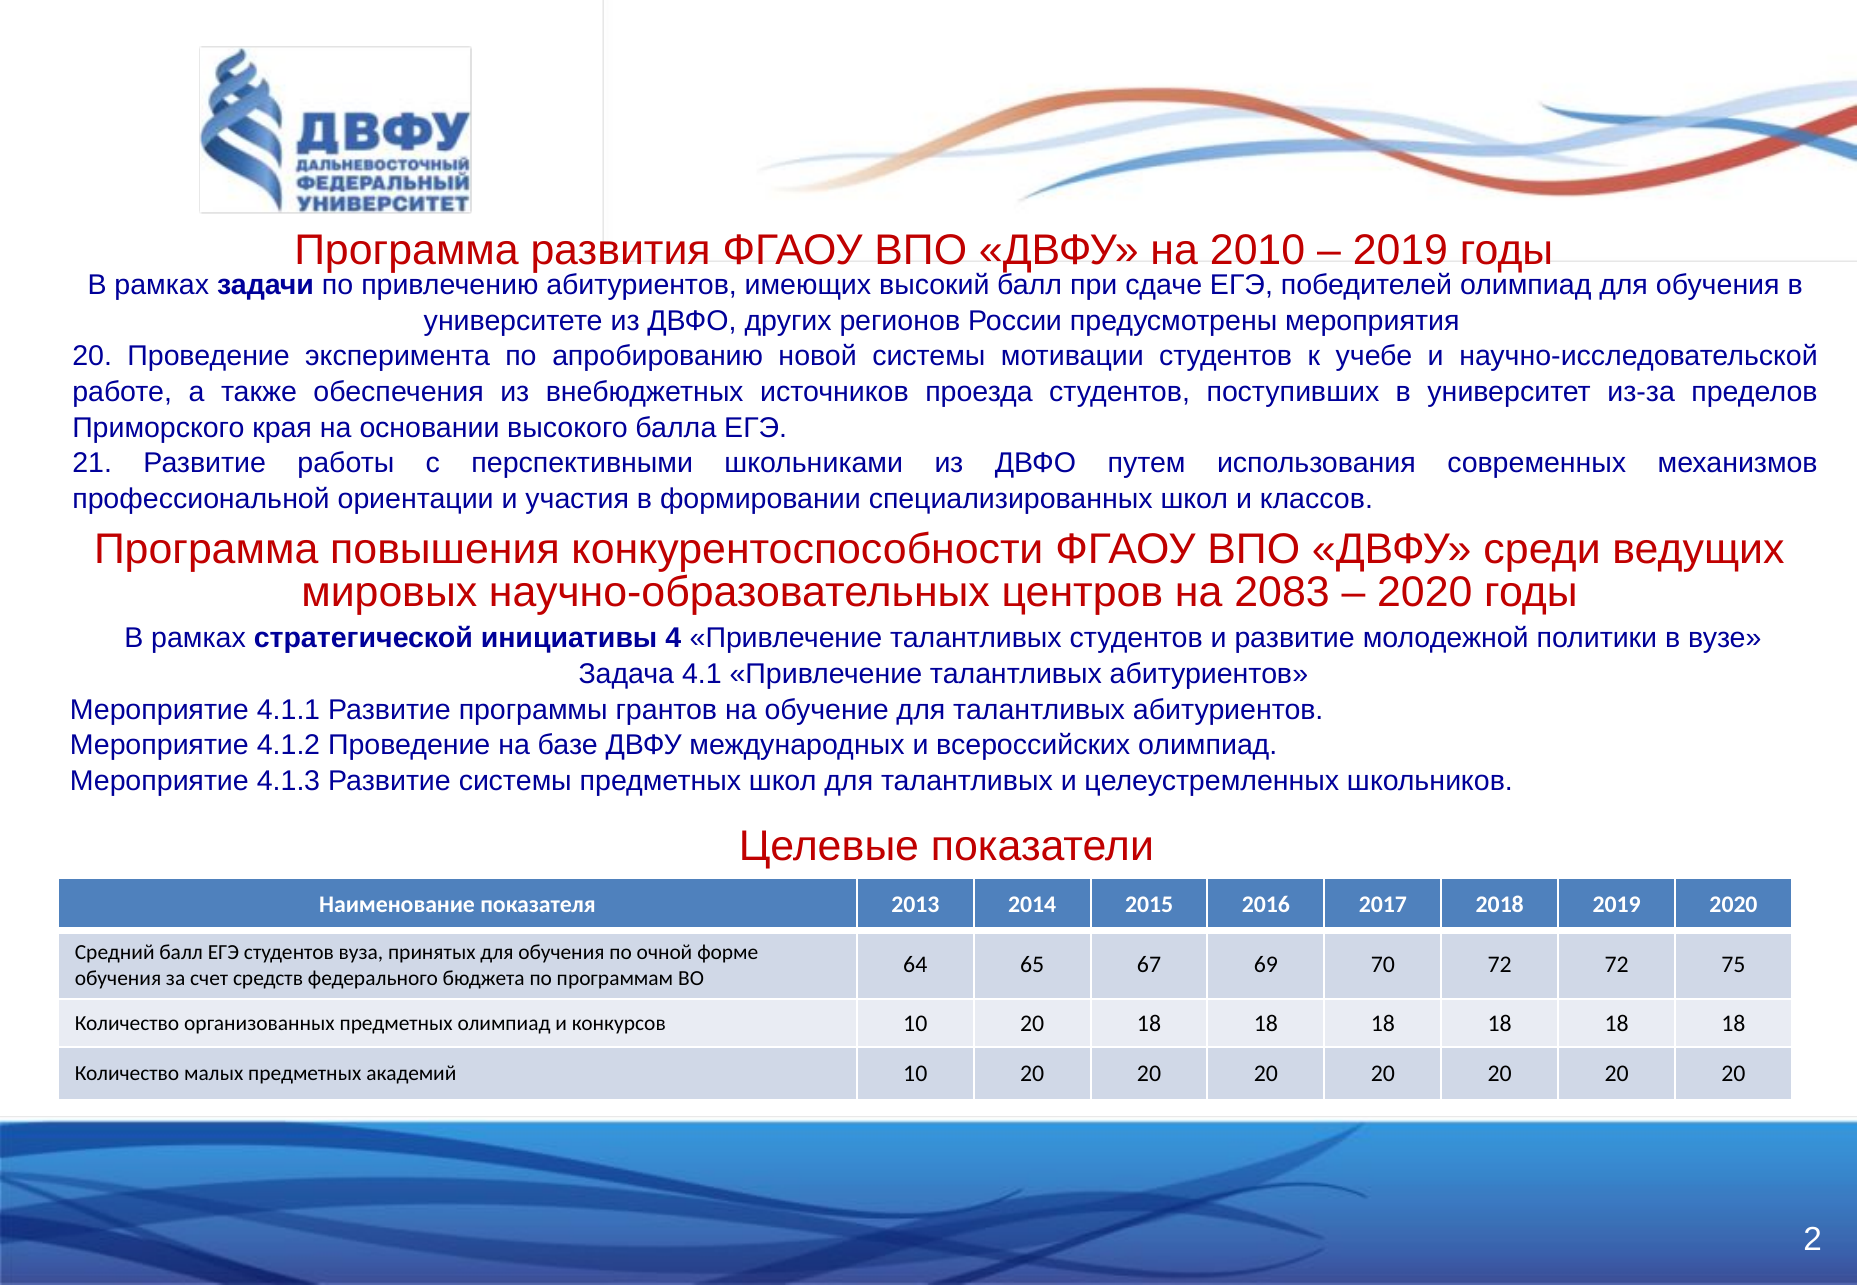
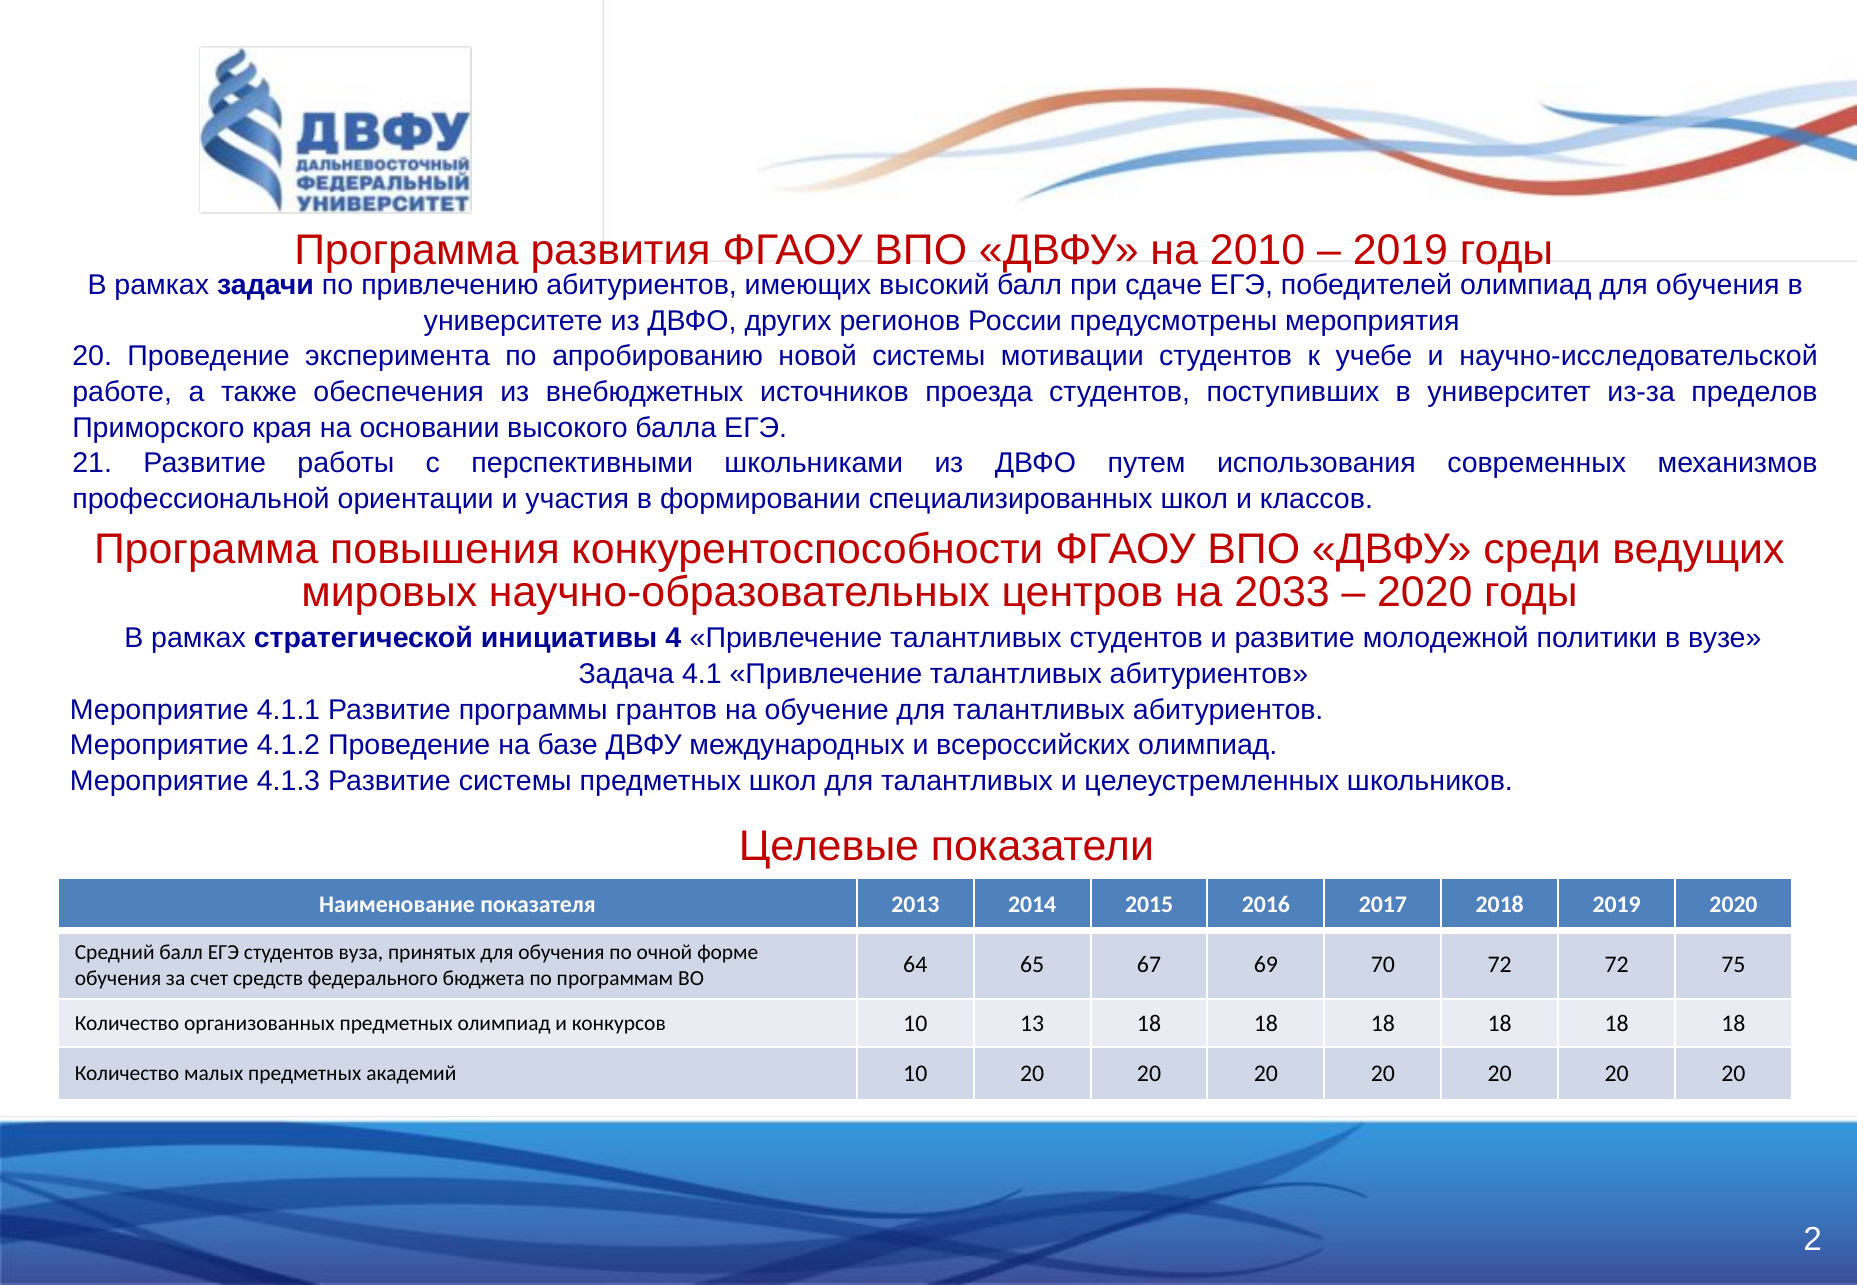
2083: 2083 -> 2033 (1282, 593)
конкурсов 10 20: 20 -> 13 (1032, 1024)
